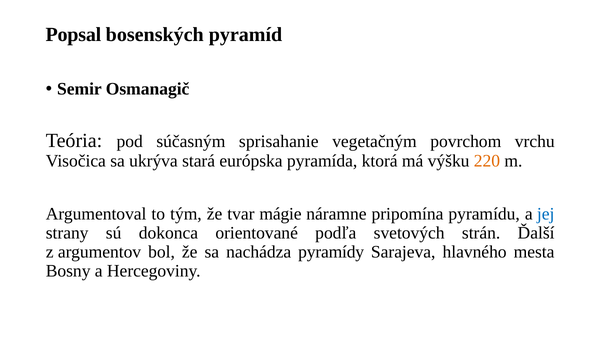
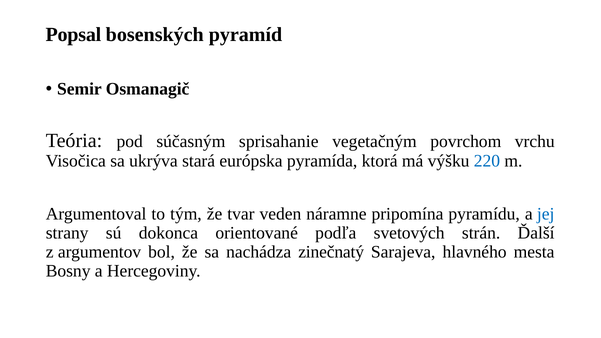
220 colour: orange -> blue (487, 161)
mágie: mágie -> veden (280, 214)
pyramídy: pyramídy -> zinečnatý (331, 252)
